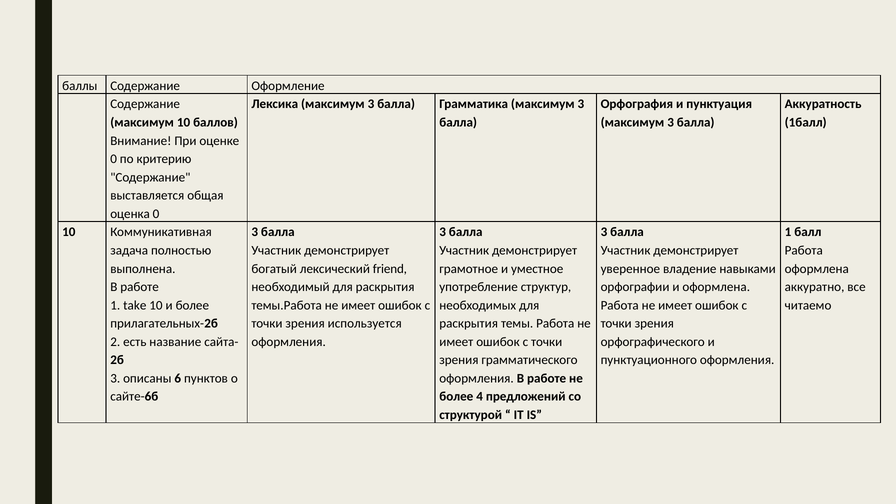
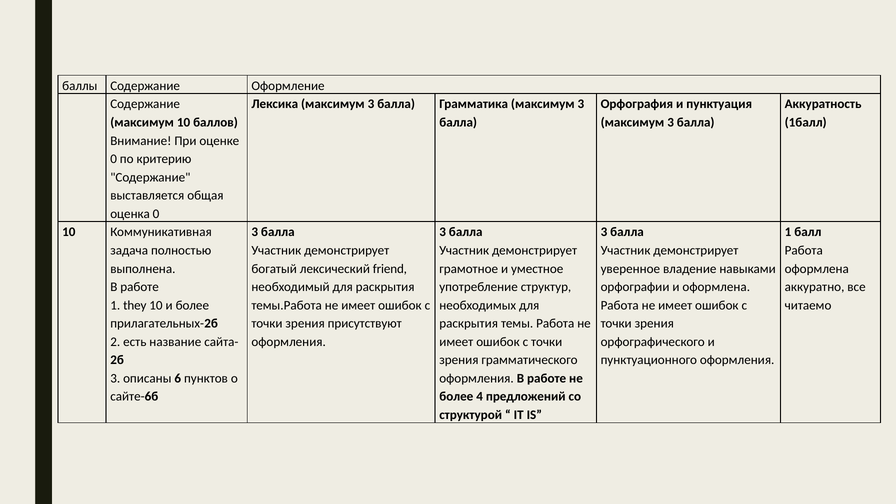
take: take -> they (135, 305)
используется: используется -> присутствуют (365, 324)
